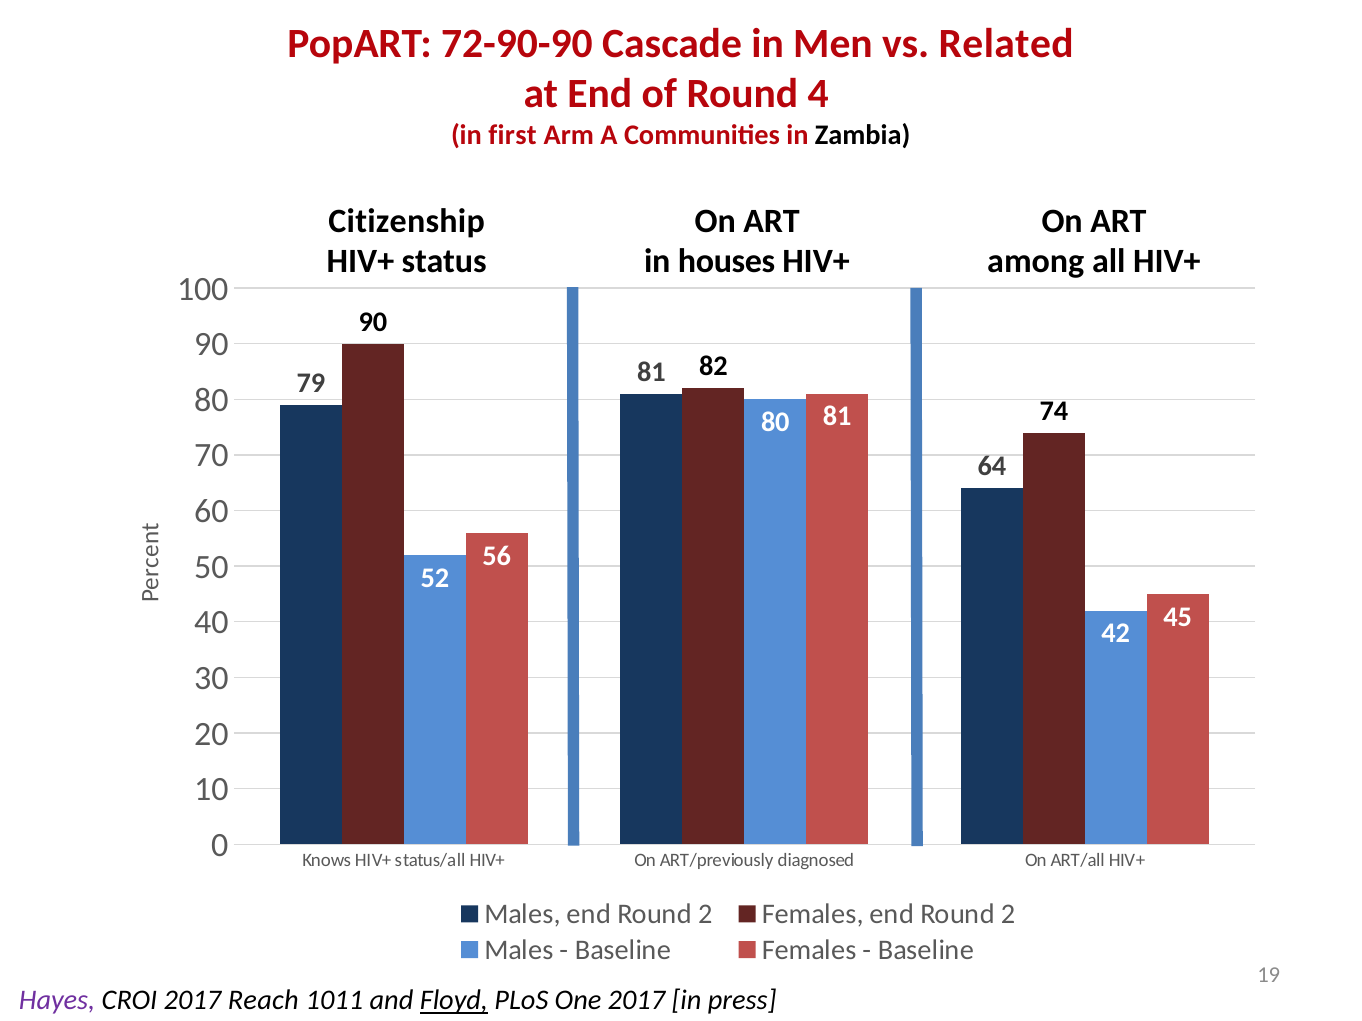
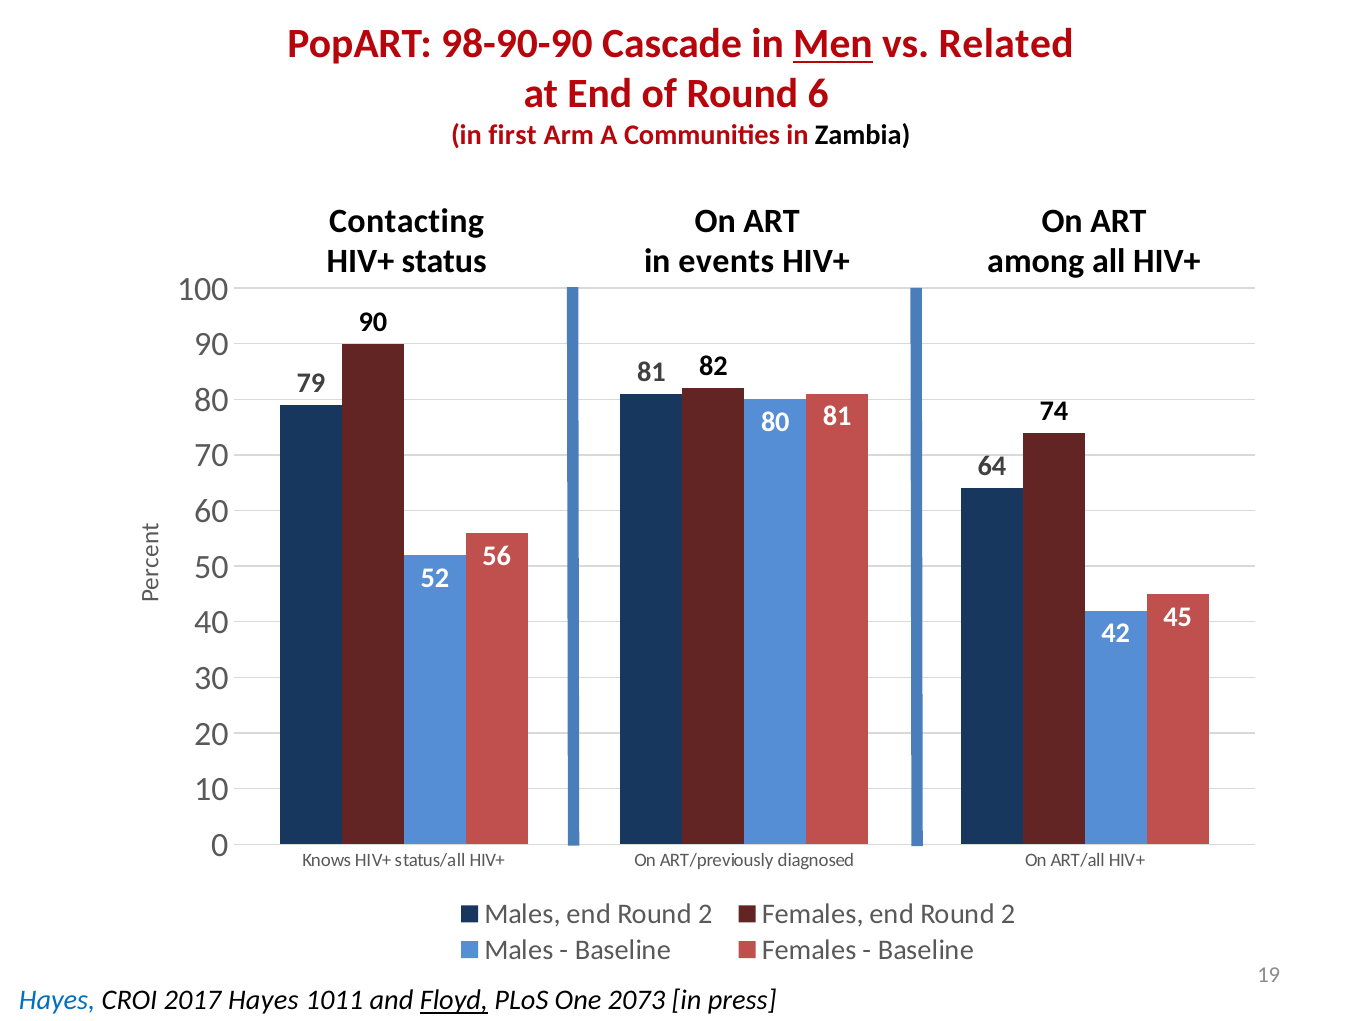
72-90-90: 72-90-90 -> 98-90-90 (517, 44)
Men underline: none -> present (833, 44)
4: 4 -> 6 (818, 94)
Citizenship: Citizenship -> Contacting (407, 221)
houses: houses -> events (726, 262)
Hayes colour: purple -> blue (57, 1001)
2017 Reach: Reach -> Hayes (263, 1001)
One 2017: 2017 -> 2073 (636, 1001)
